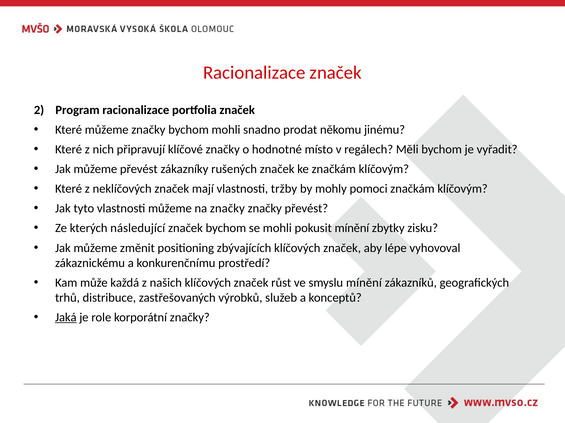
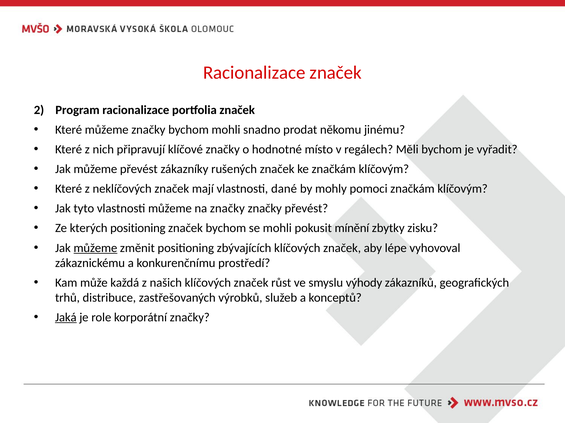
tržby: tržby -> dané (284, 189)
kterých následující: následující -> positioning (138, 229)
můžeme underline: none -> present (95, 248)
smyslu mínění: mínění -> výhody (364, 283)
